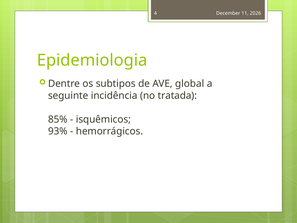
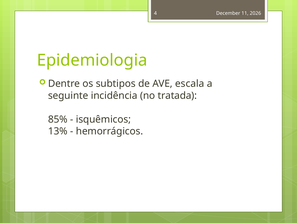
global: global -> escala (190, 84)
93%: 93% -> 13% (58, 131)
